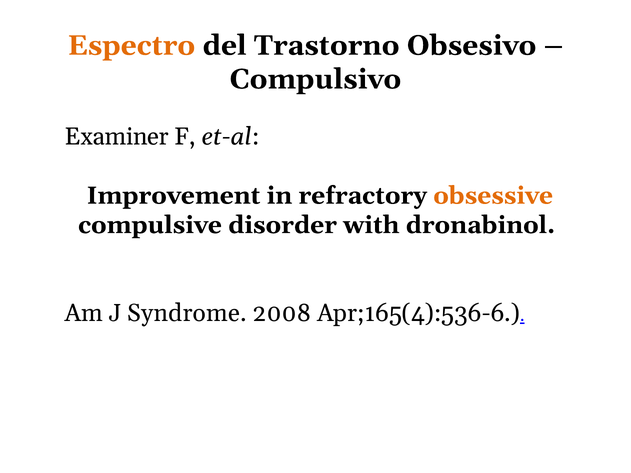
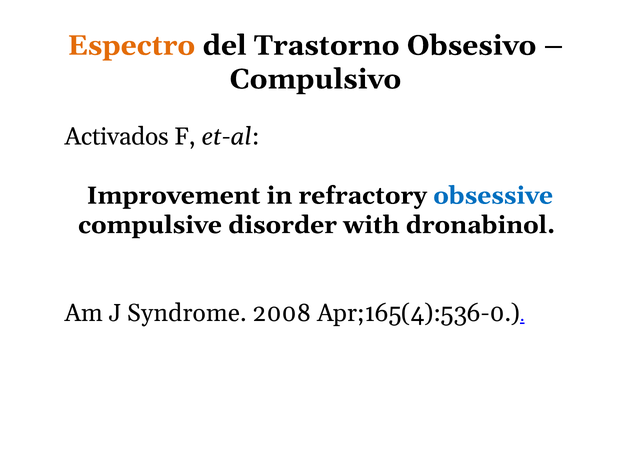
Examiner: Examiner -> Activados (117, 137)
obsessive colour: orange -> blue (493, 196)
Apr;165(4):536-6: Apr;165(4):536-6 -> Apr;165(4):536-0 (419, 314)
